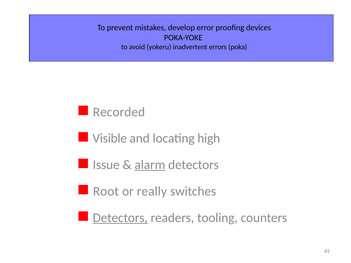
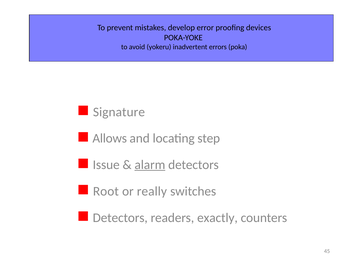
Recorded: Recorded -> Signature (119, 112)
Visible: Visible -> Allows (110, 139)
high: high -> step (209, 139)
Detectors underline: present -> none (120, 218)
tooling: tooling -> exactly (217, 218)
